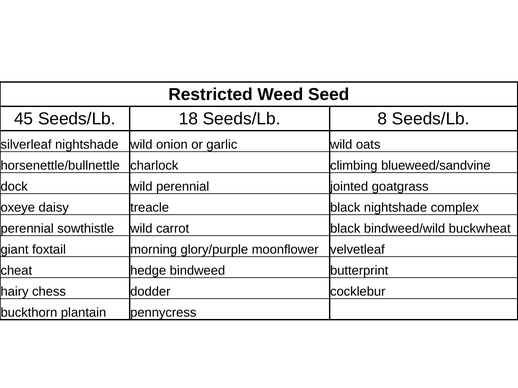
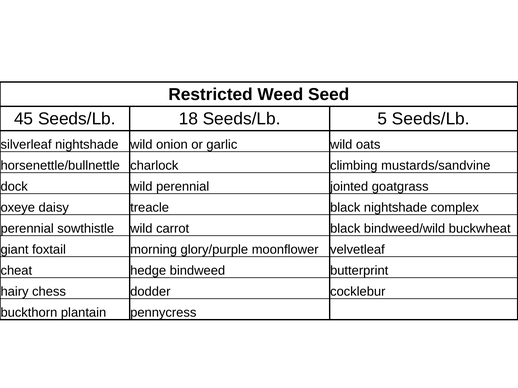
8: 8 -> 5 (382, 119)
blueweed/sandvine: blueweed/sandvine -> mustards/sandvine (436, 166)
